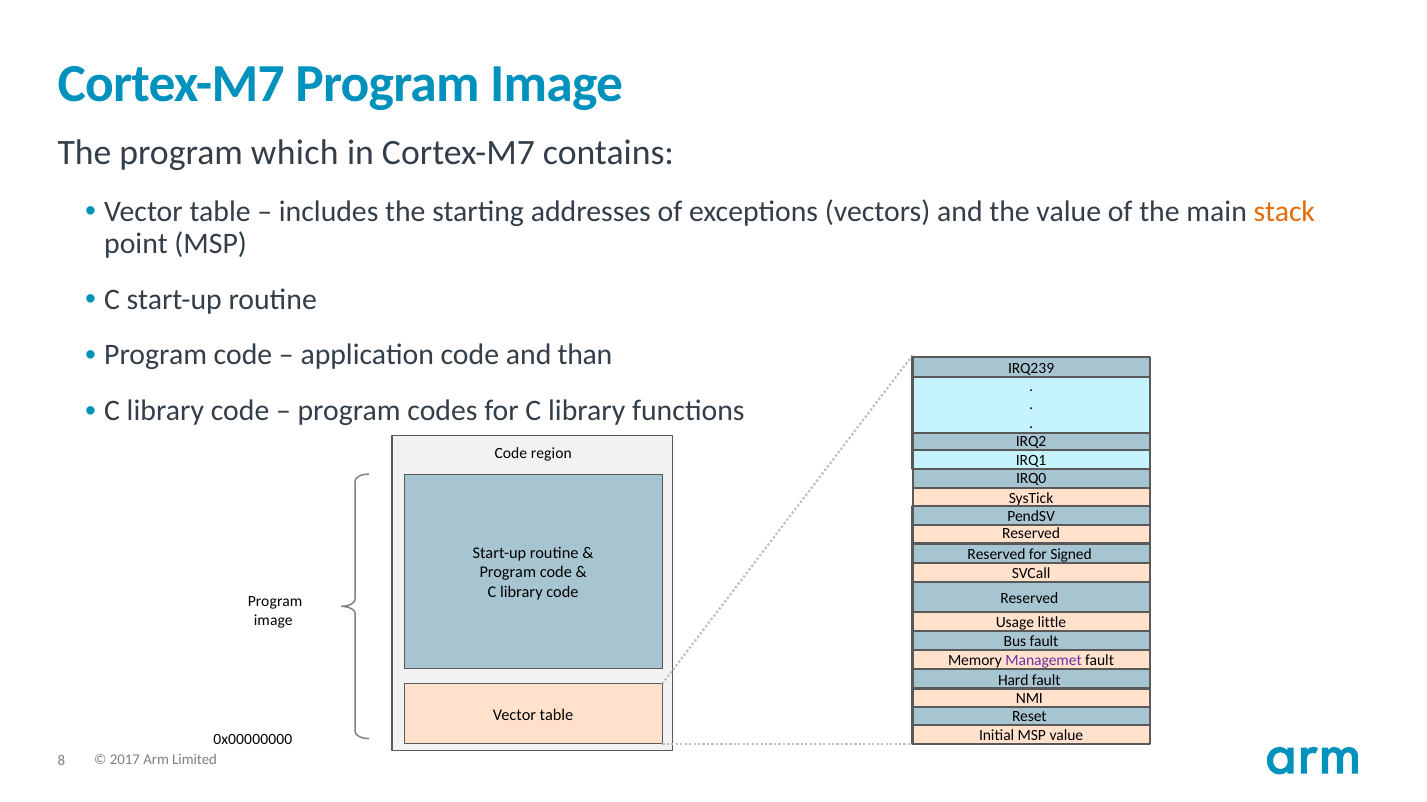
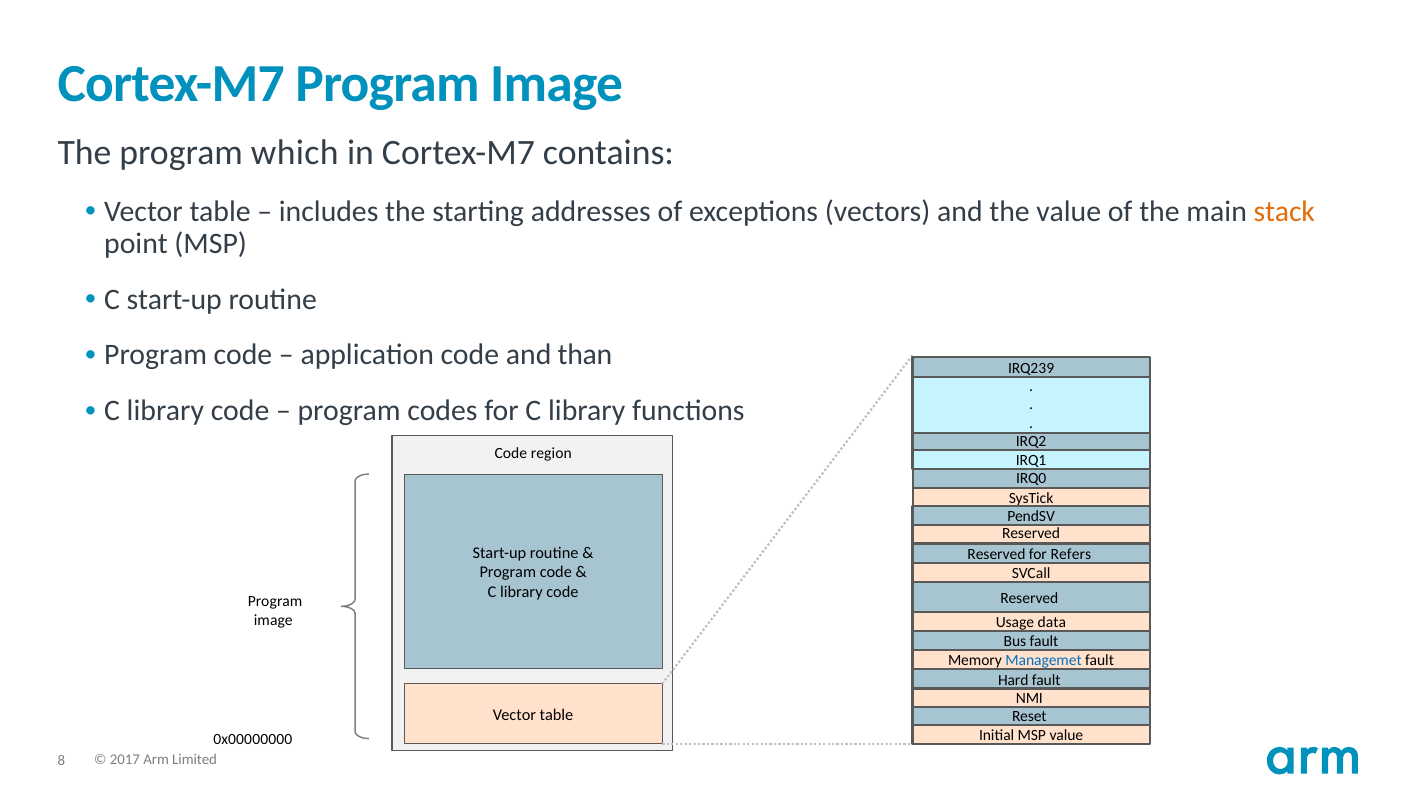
Signed: Signed -> Refers (1071, 555)
little: little -> data (1052, 623)
Managemet colour: purple -> blue (1044, 661)
